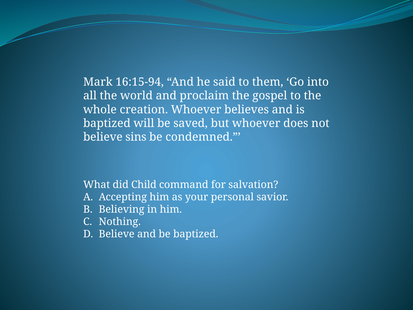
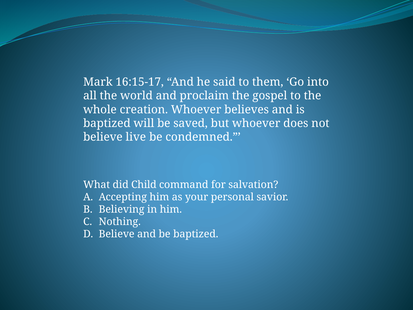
16:15-94: 16:15-94 -> 16:15-17 (140, 82)
sins: sins -> live (136, 137)
